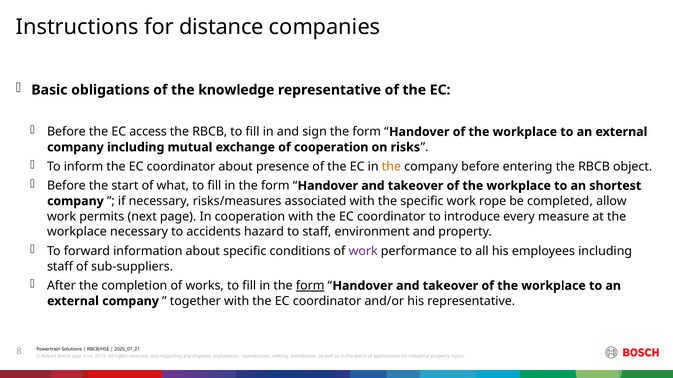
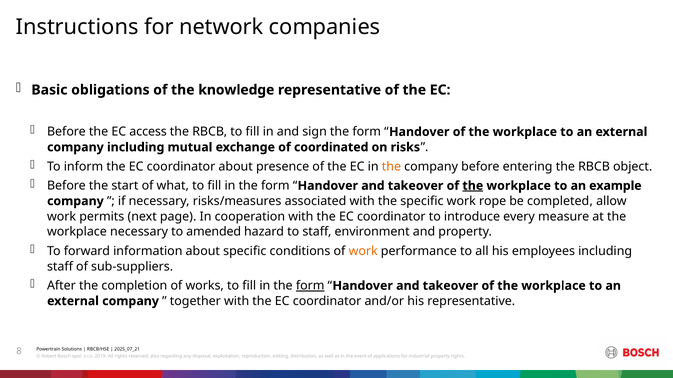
distance: distance -> network (221, 27)
of cooperation: cooperation -> coordinated (331, 147)
the underline: none -> present (473, 186)
shortest: shortest -> example (615, 186)
accidents: accidents -> amended (214, 232)
work colour: purple -> orange (363, 251)
